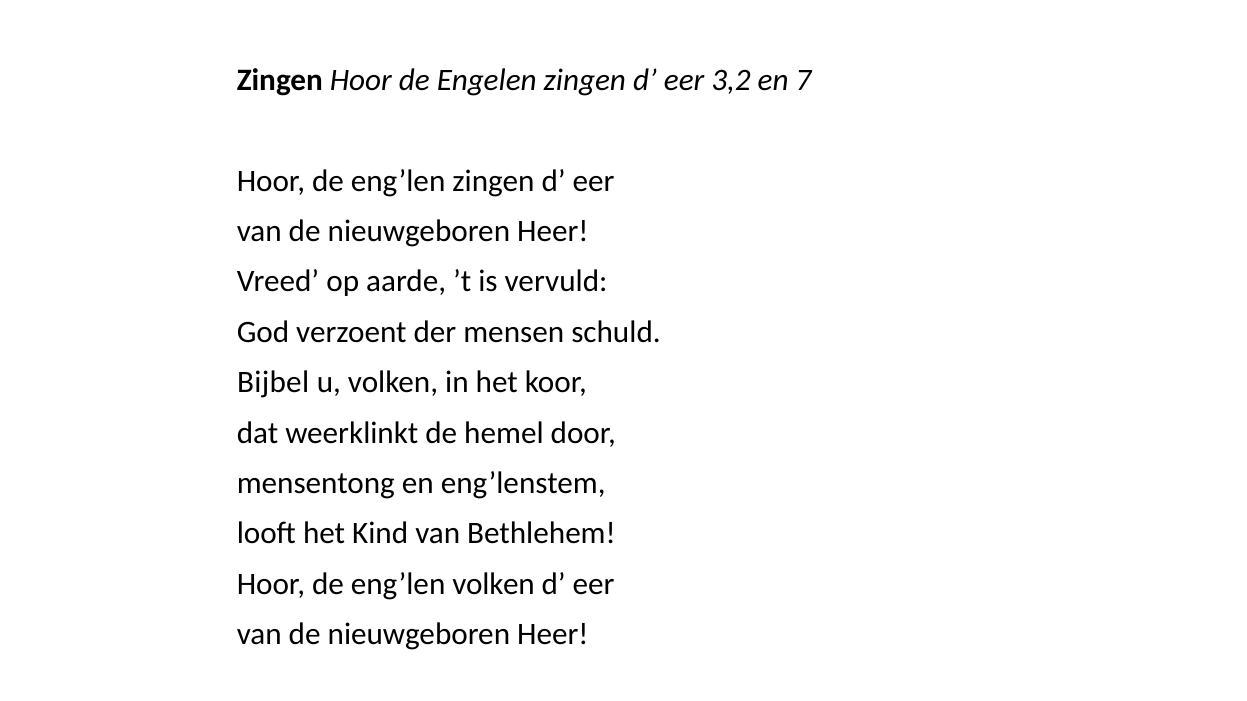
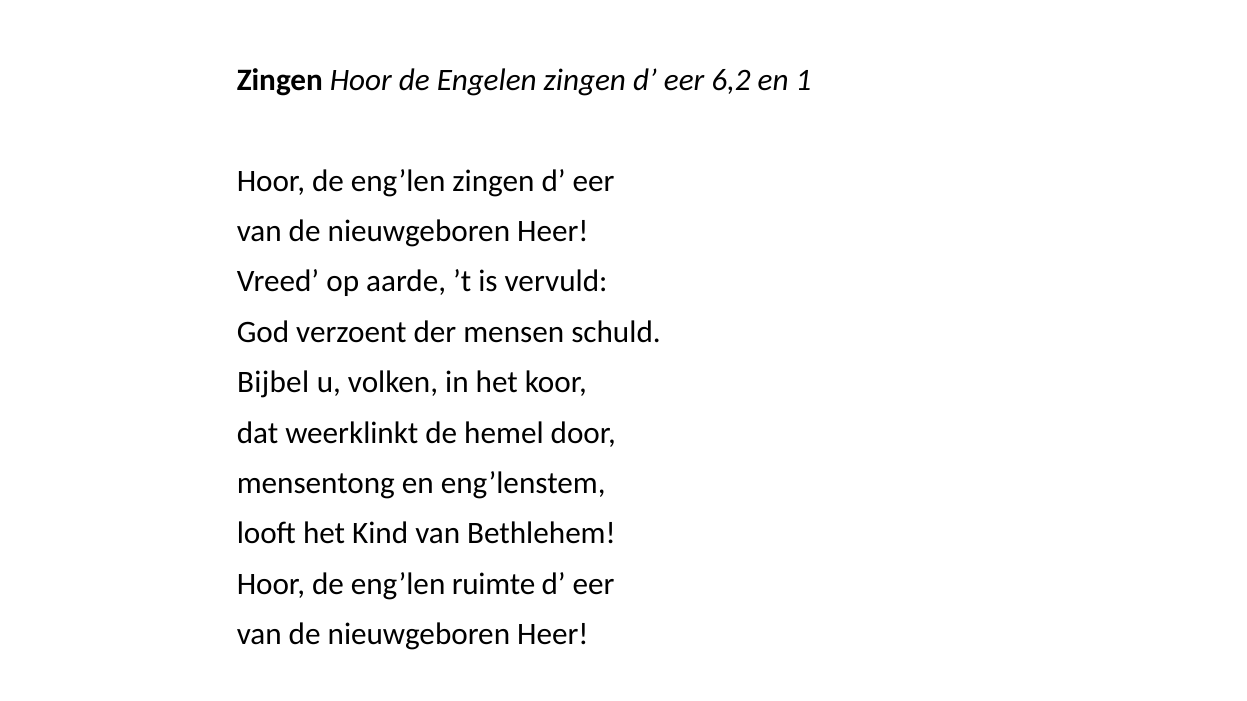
3,2: 3,2 -> 6,2 (731, 80)
7: 7 -> 1 (804, 80)
eng’len volken: volken -> ruimte (494, 584)
